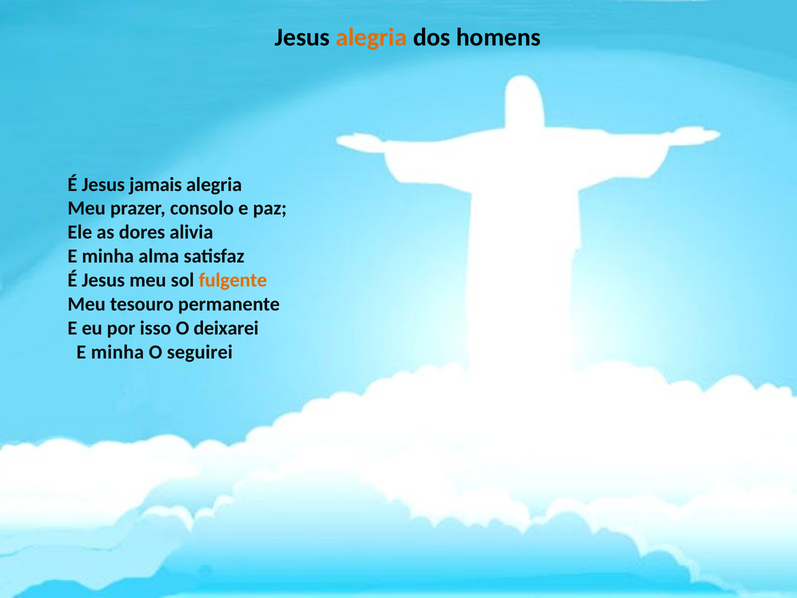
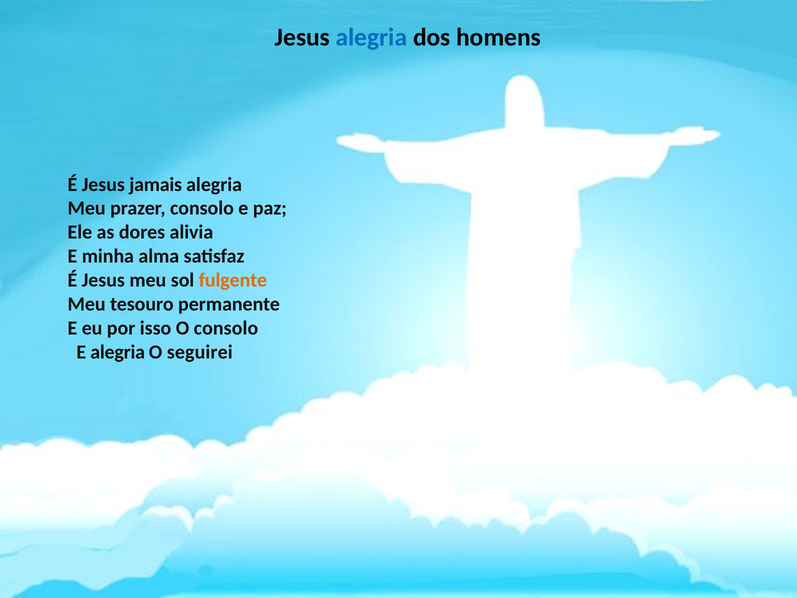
alegria colour: orange -> blue (371, 37)
O deixarei: deixarei -> consolo (226, 328)
minha: minha -> alegria (118, 352)
